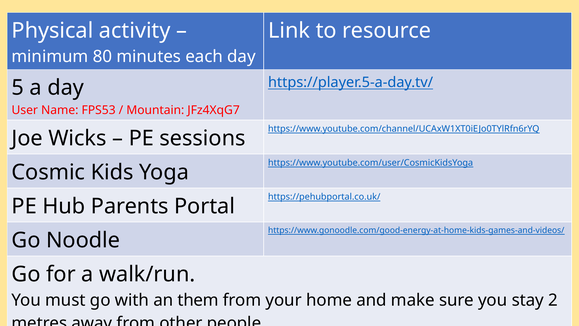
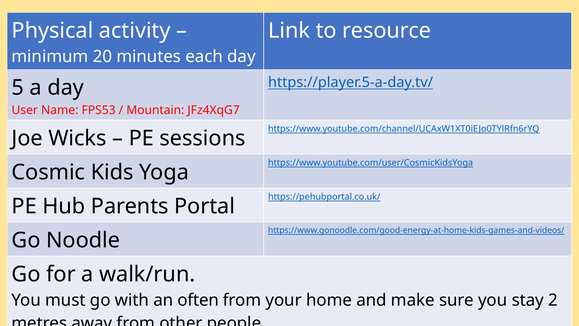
80: 80 -> 20 (102, 57)
them: them -> often (198, 300)
